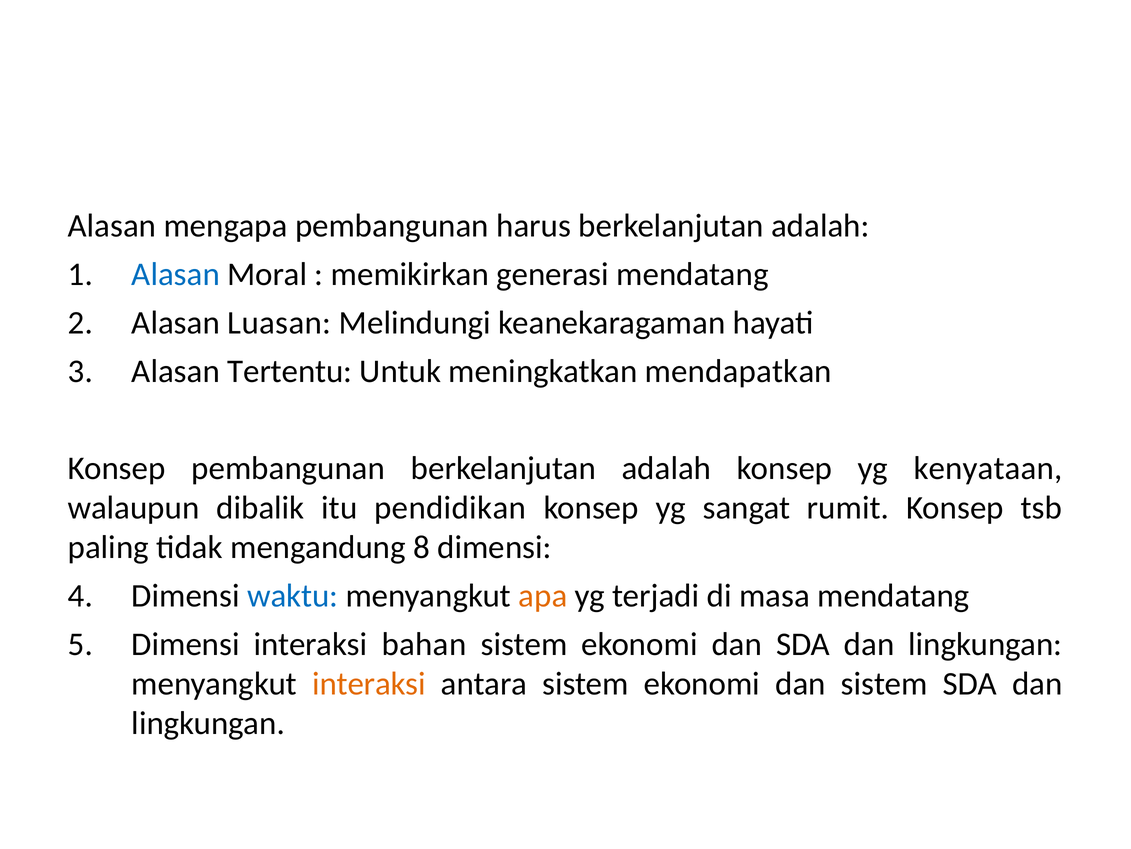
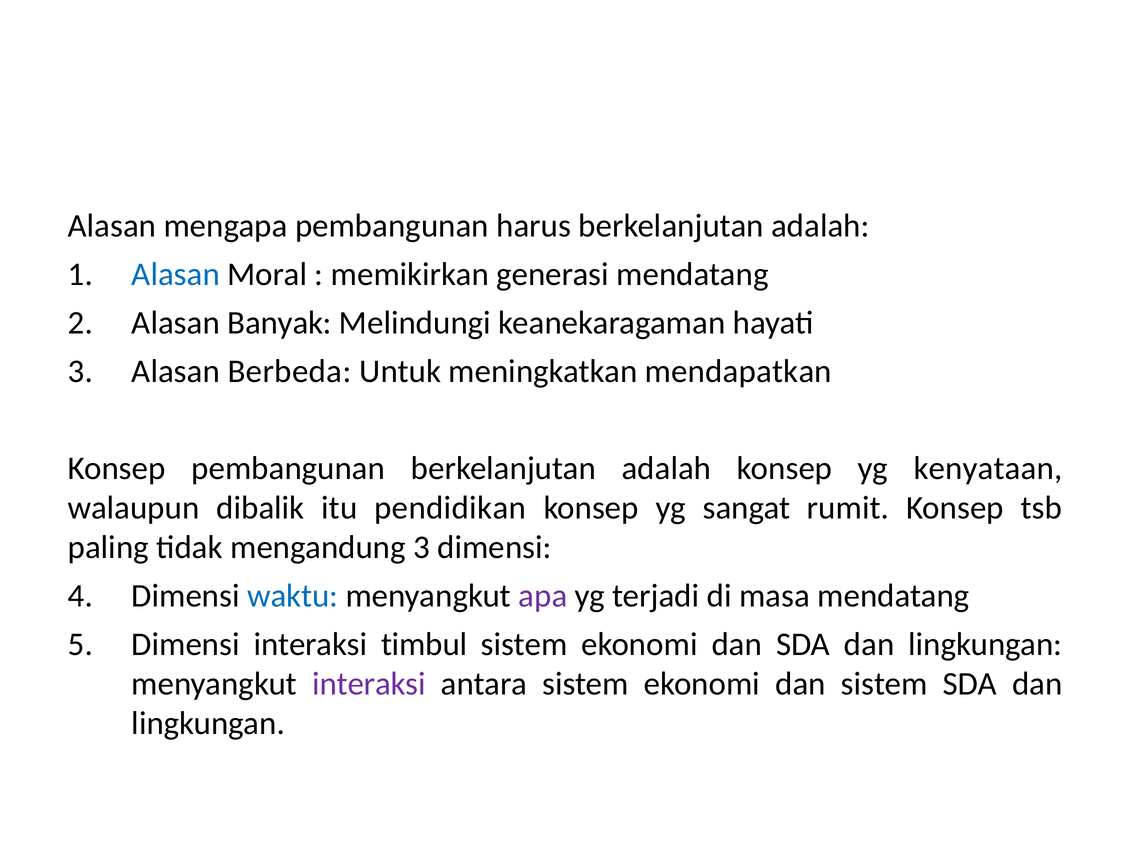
Luasan: Luasan -> Banyak (280, 322)
Tertentu: Tertentu -> Berbeda (290, 371)
mengandung 8: 8 -> 3 (421, 547)
apa colour: orange -> purple (543, 595)
bahan: bahan -> timbul (424, 644)
interaksi colour: orange -> purple (369, 683)
